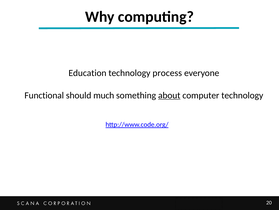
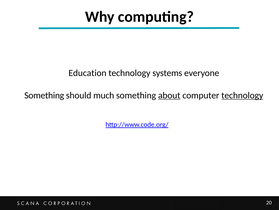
process: process -> systems (167, 73)
Functional: Functional -> Something (44, 95)
technology underline: none -> present (242, 95)
